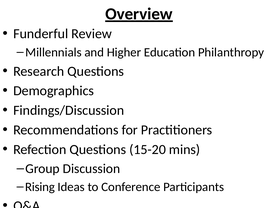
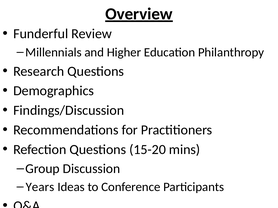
Rising: Rising -> Years (40, 187)
